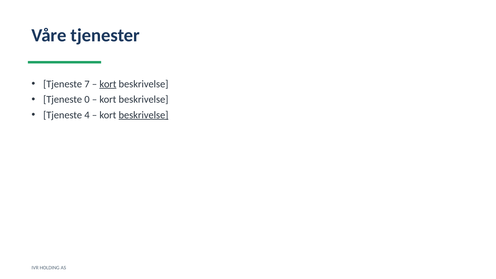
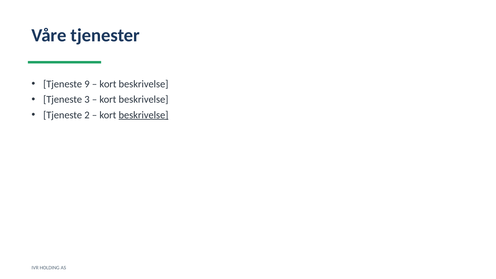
7: 7 -> 9 (87, 84)
kort underline: present -> none (108, 84)
0: 0 -> 3 (87, 100)
4: 4 -> 2 (87, 115)
